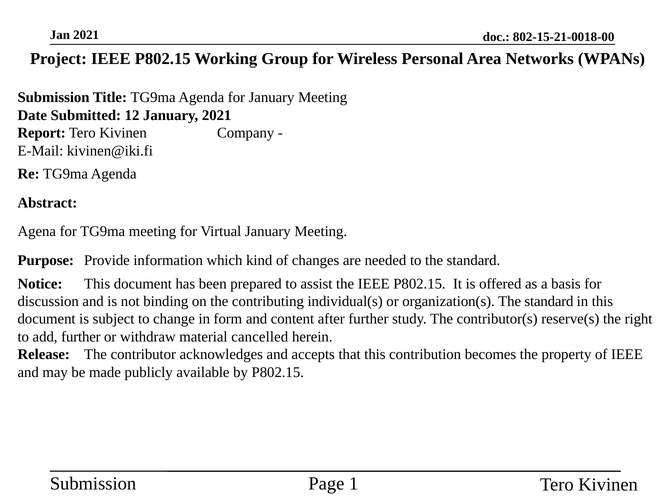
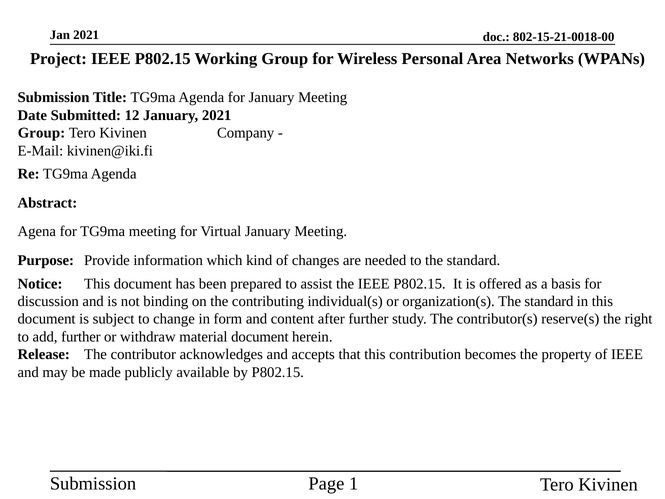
Report: Report -> Group (41, 133)
material cancelled: cancelled -> document (260, 337)
